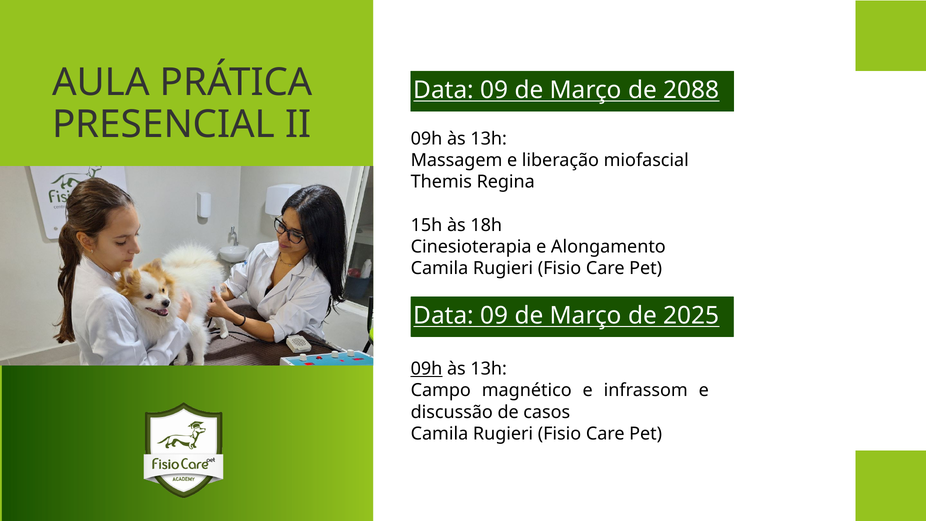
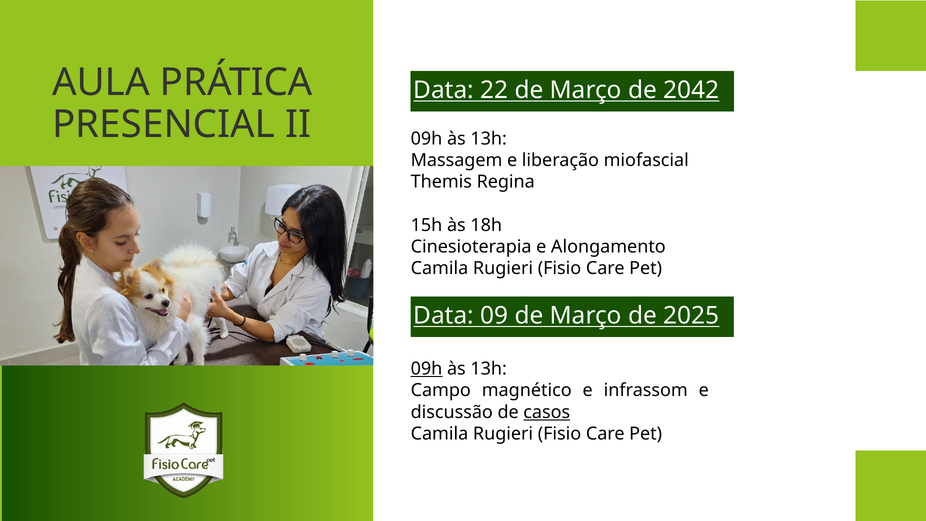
09: 09 -> 22 (494, 90)
2088: 2088 -> 2042 (691, 90)
casos underline: none -> present (547, 412)
